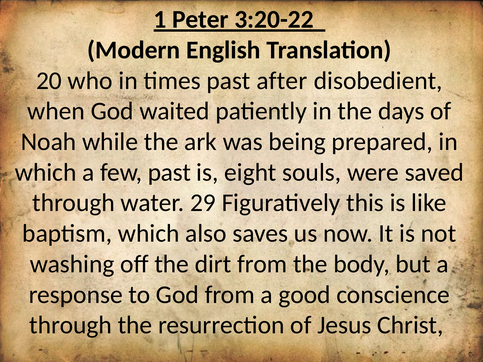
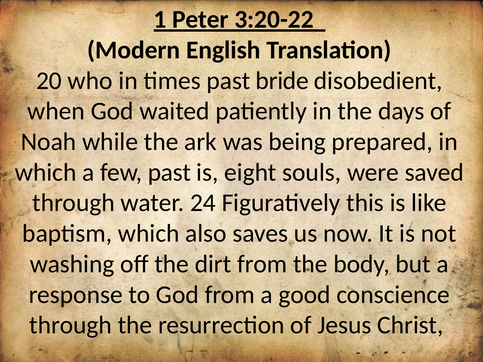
after: after -> bride (282, 81)
29: 29 -> 24 (203, 203)
